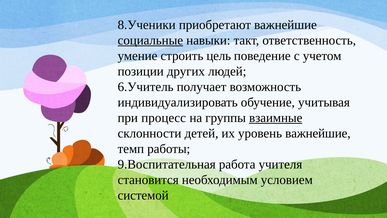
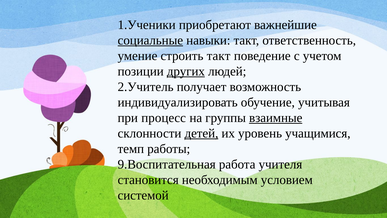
8.Ученики: 8.Ученики -> 1.Ученики (147, 25)
строить цель: цель -> такт (219, 56)
других underline: none -> present (186, 71)
6.Учитель: 6.Учитель -> 2.Учитель (146, 87)
детей underline: none -> present (201, 133)
уровень важнейшие: важнейшие -> учащимися (318, 133)
